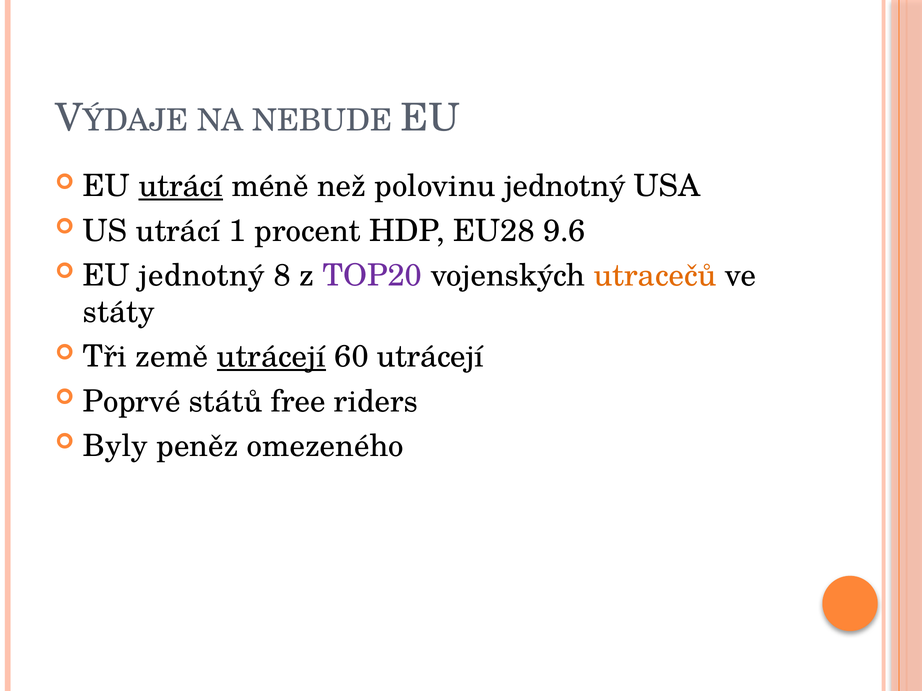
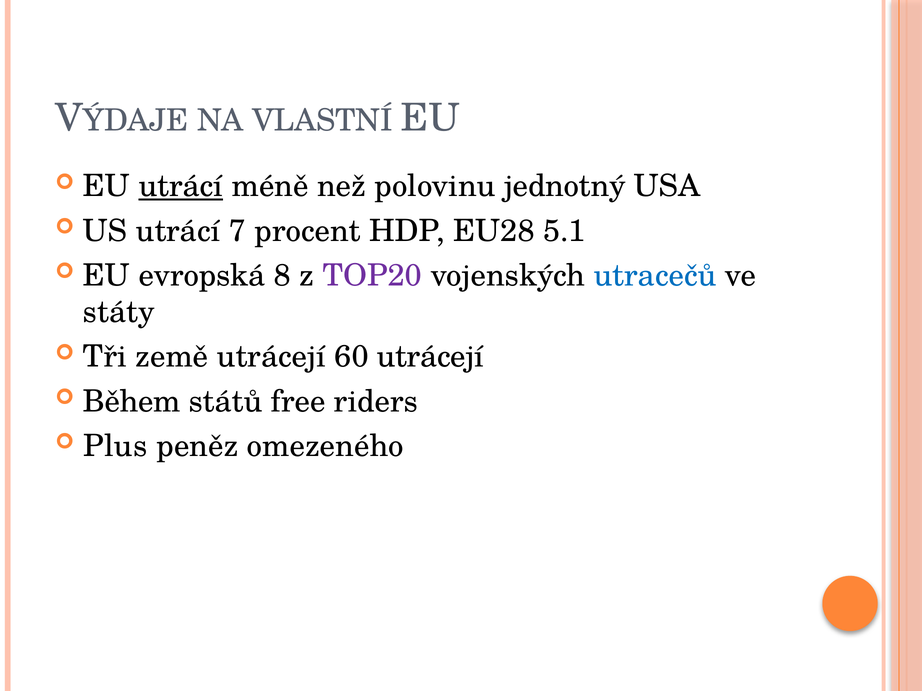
NEBUDE: NEBUDE -> VLASTNÍ (322, 121)
1: 1 -> 7 (237, 231)
9.6: 9.6 -> 5.1 (564, 231)
EU jednotný: jednotný -> evropská (202, 276)
utracečů colour: orange -> blue (655, 276)
utrácejí underline: present -> none (271, 357)
Poprvé: Poprvé -> Během (132, 402)
Byly: Byly -> Plus (115, 446)
